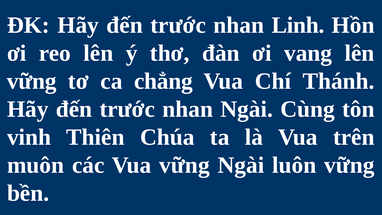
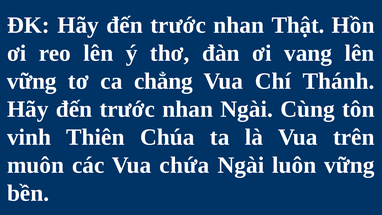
Linh: Linh -> Thật (298, 25)
Vua vững: vững -> chứa (184, 165)
